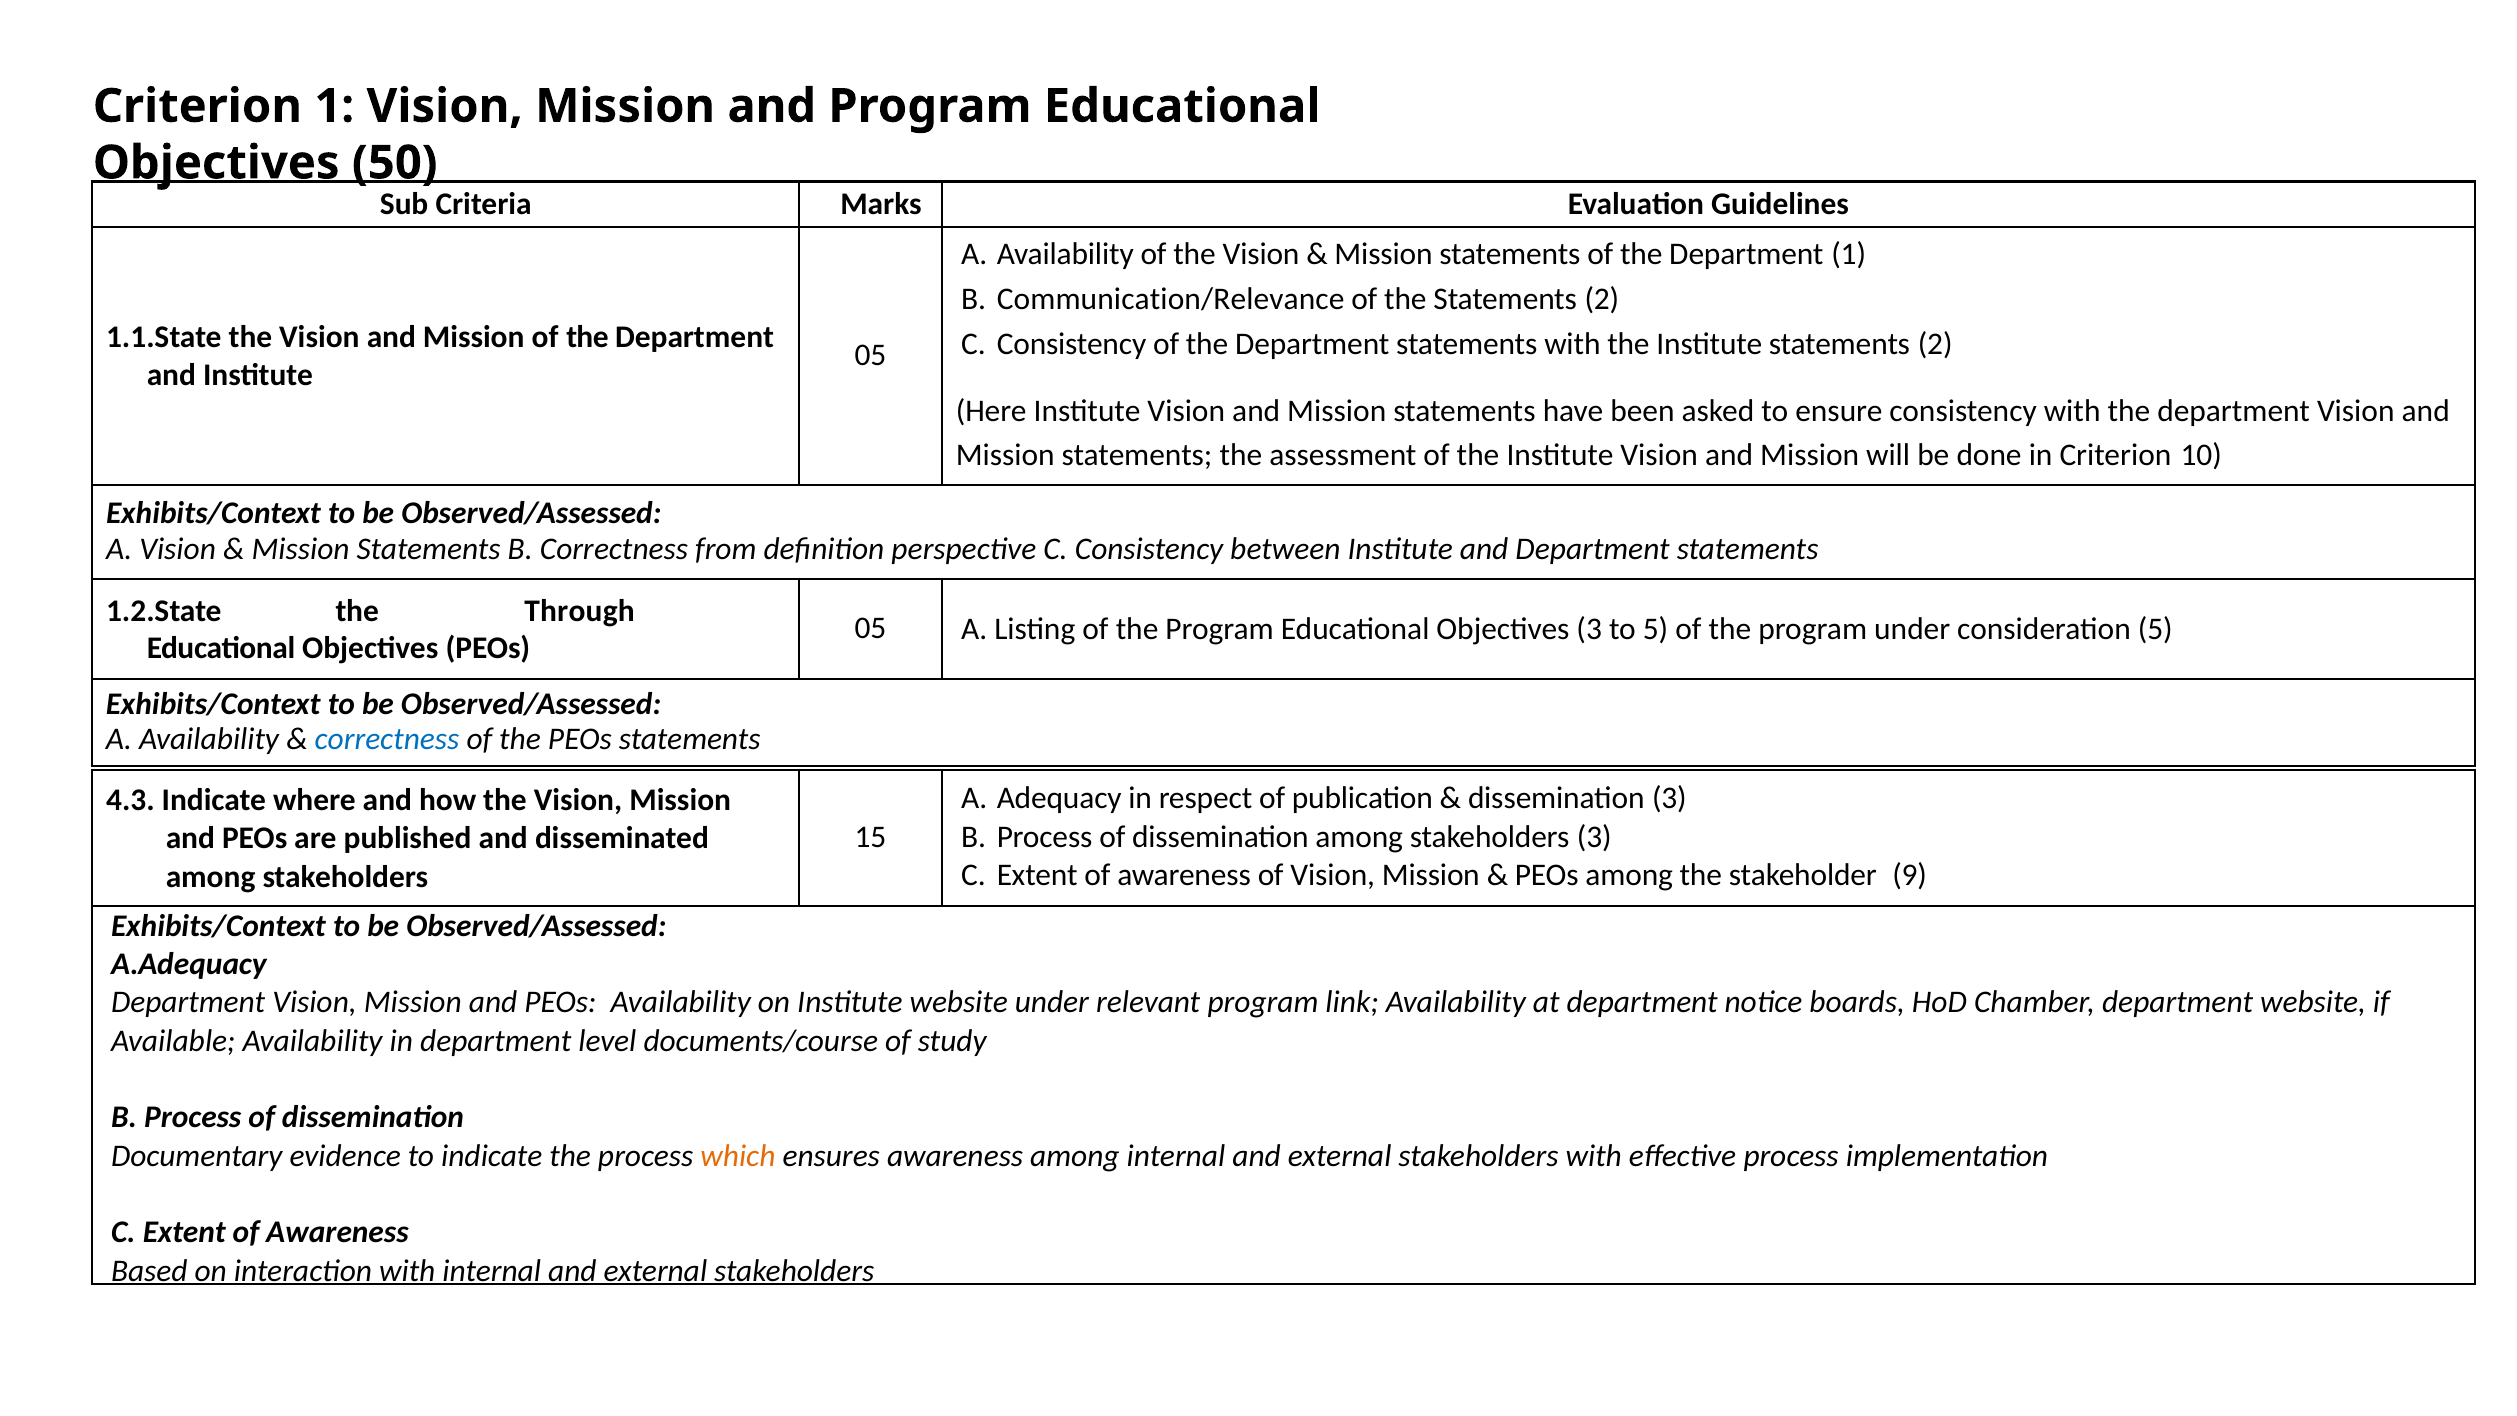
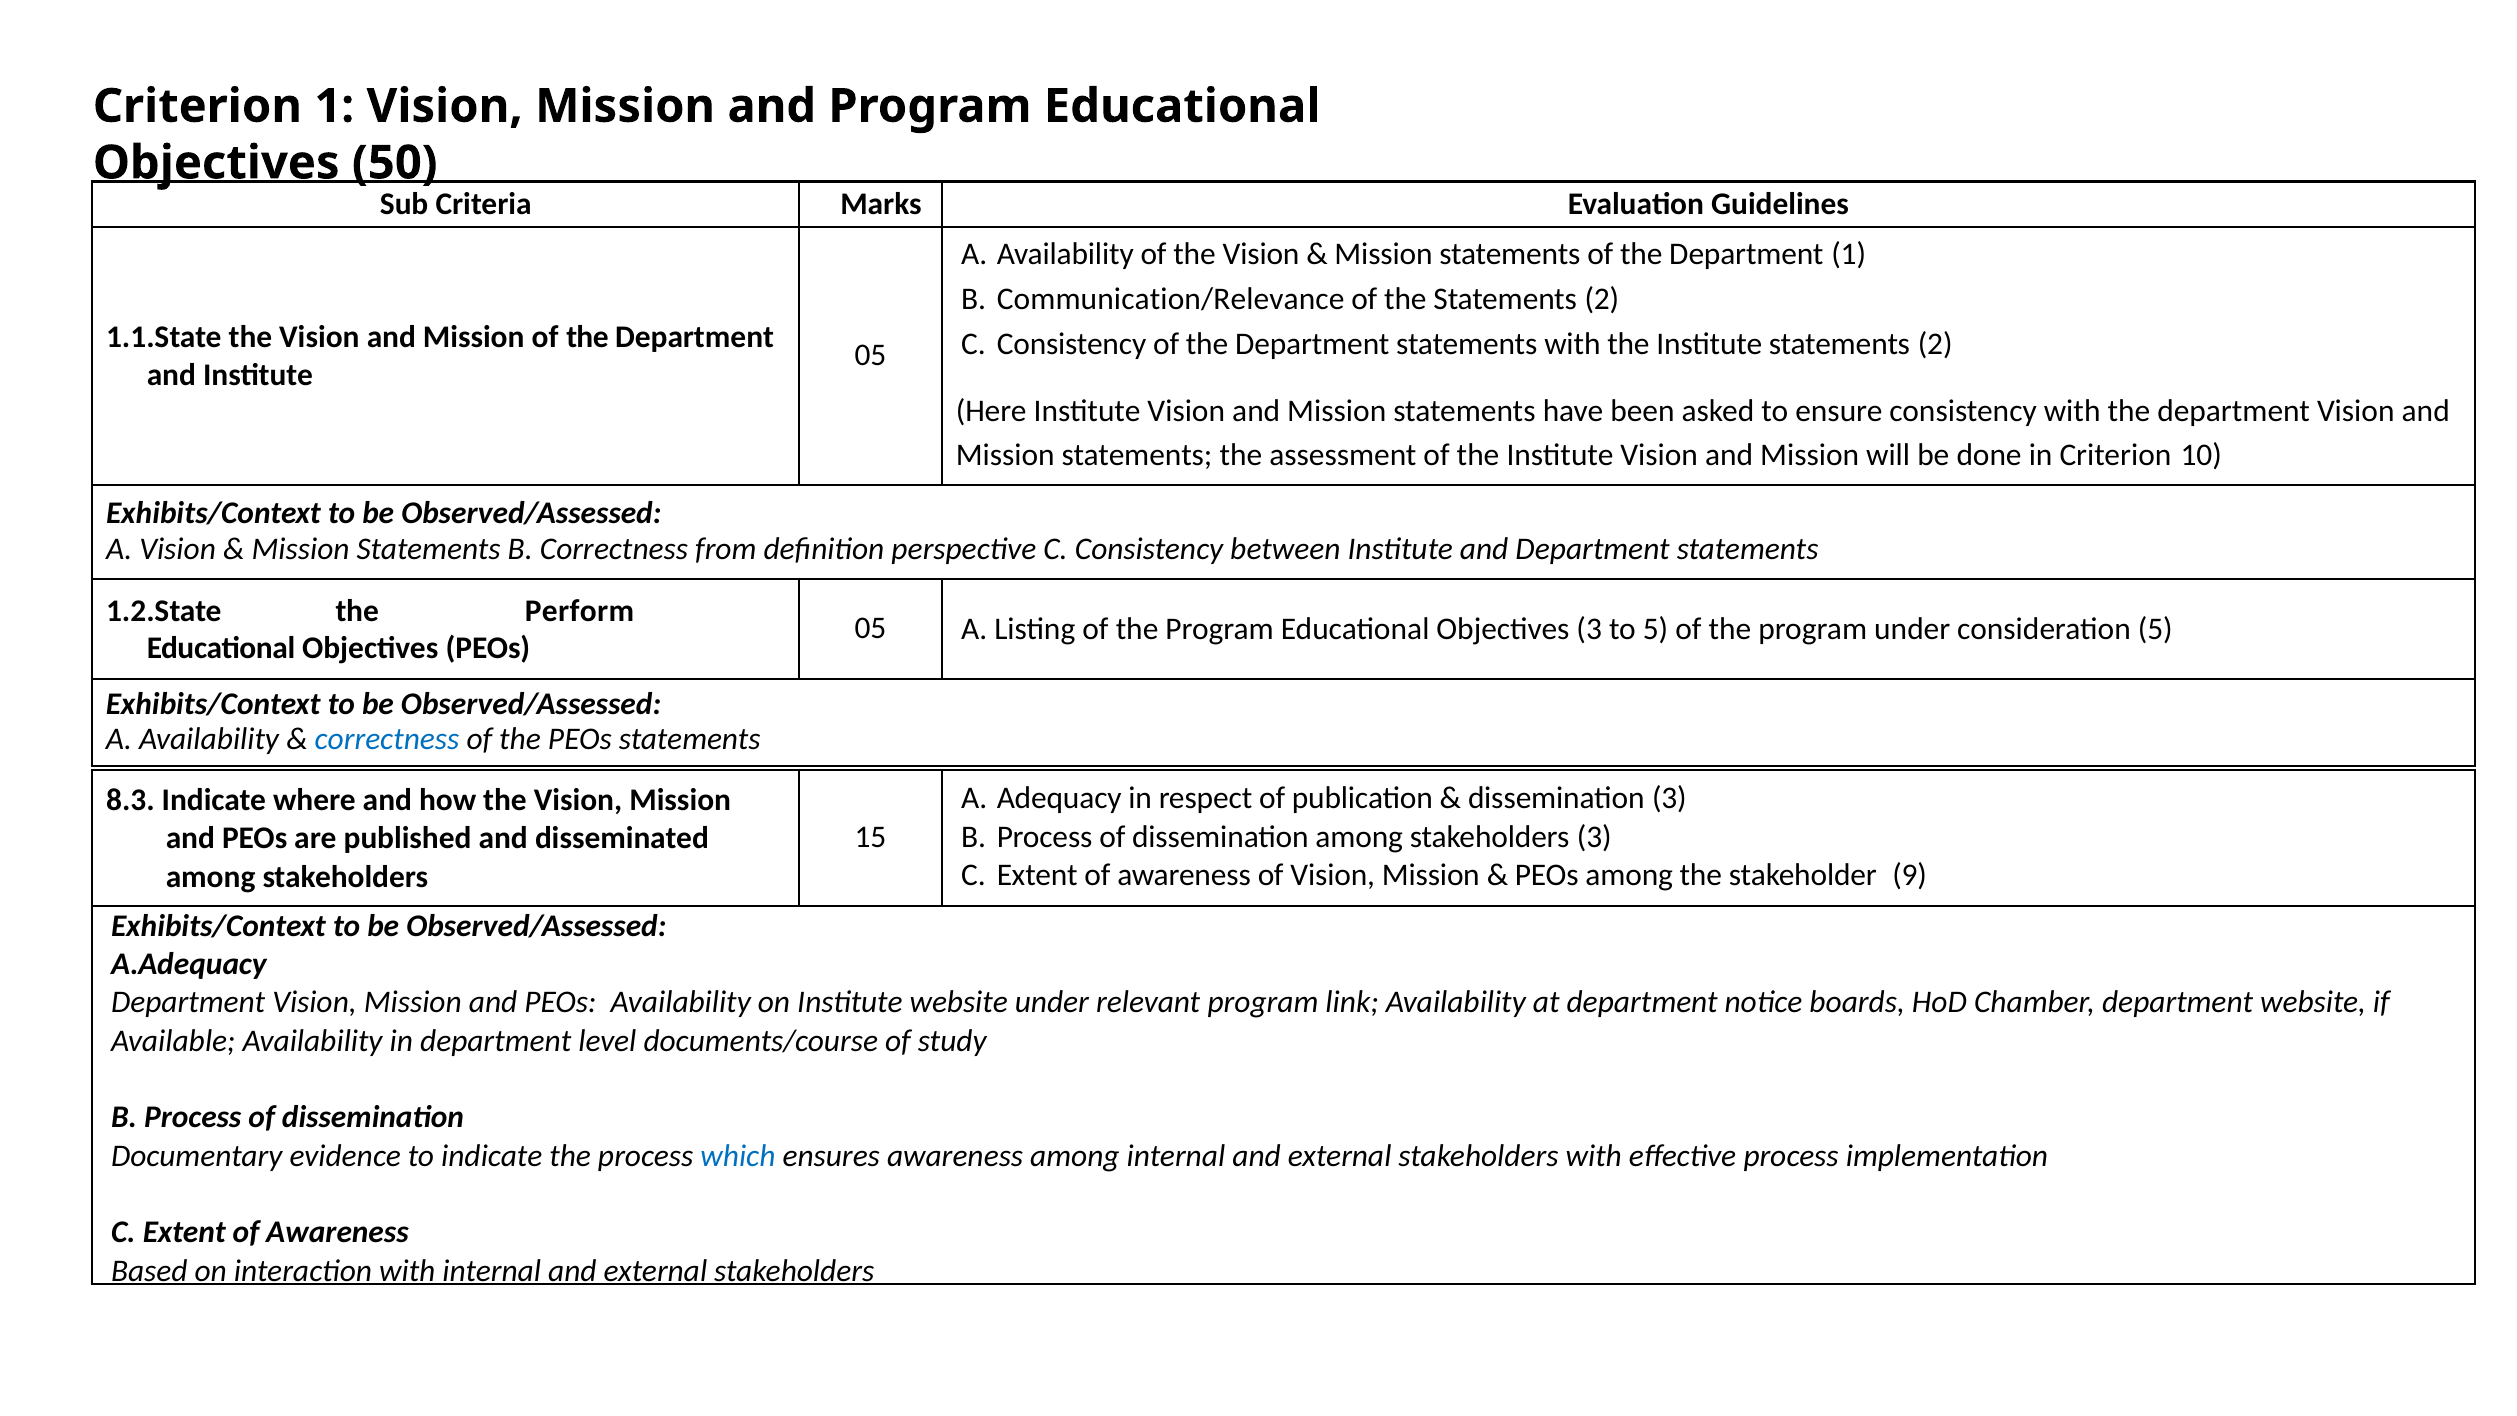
Through: Through -> Perform (580, 611)
4.3: 4.3 -> 8.3 (130, 800)
which colour: orange -> blue (738, 1156)
